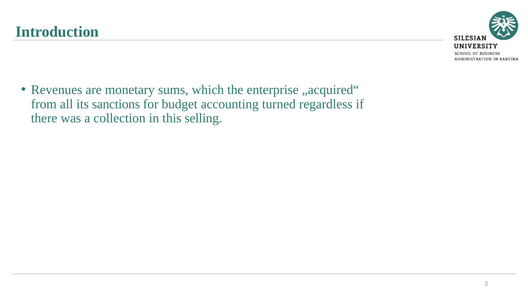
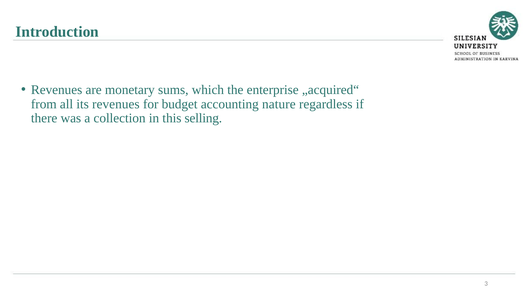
its sanctions: sanctions -> revenues (116, 104)
turned: turned -> nature (279, 104)
